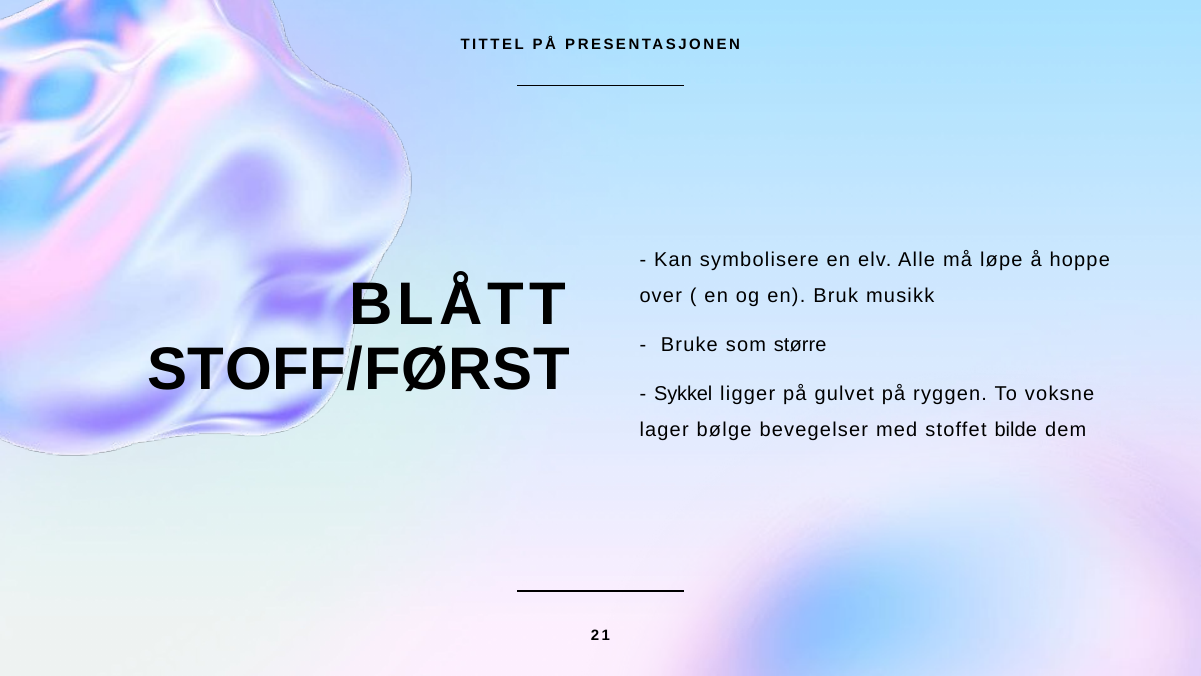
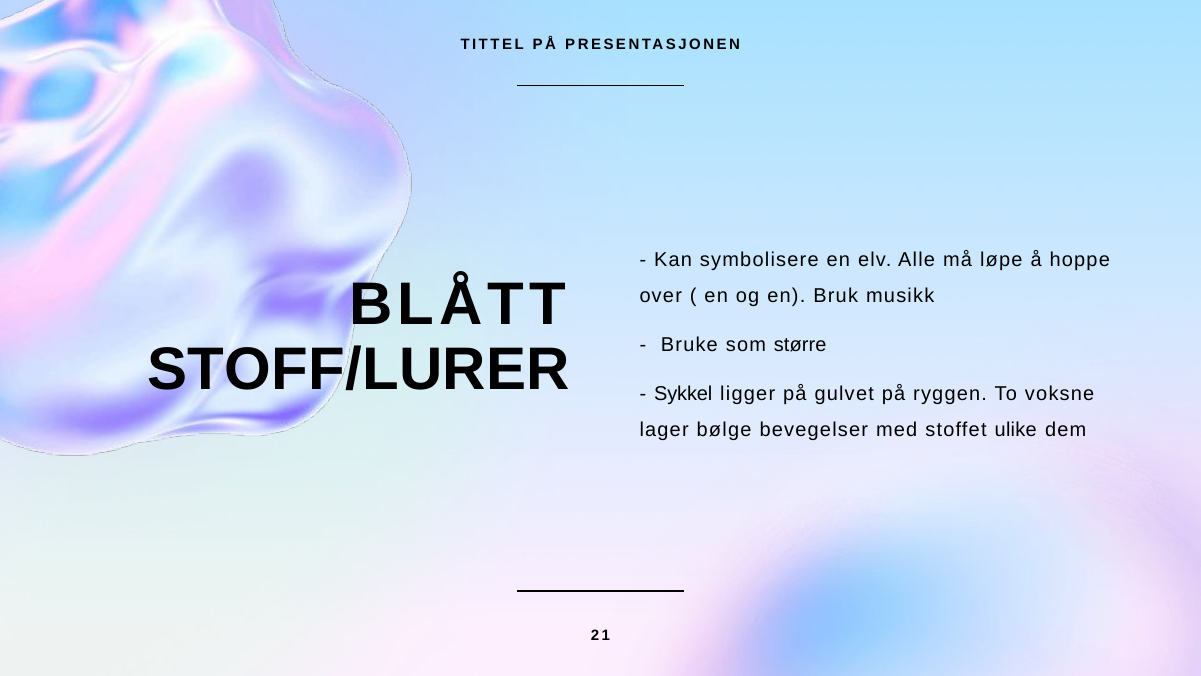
STOFF/FØRST: STOFF/FØRST -> STOFF/LURER (359, 369)
bilde: bilde -> ulike (1016, 429)
